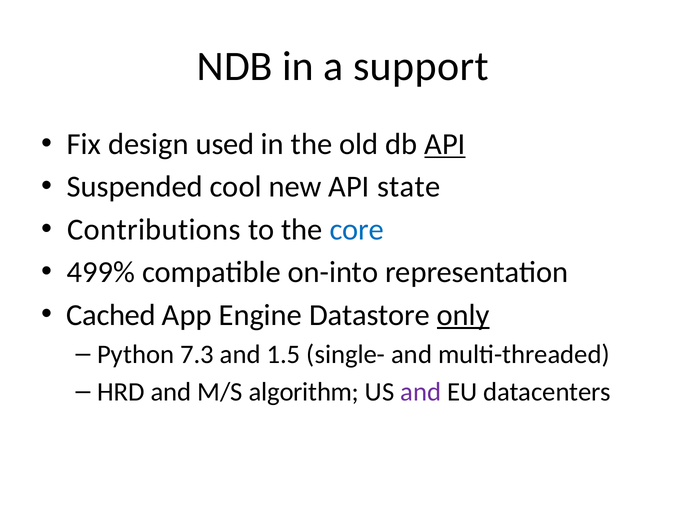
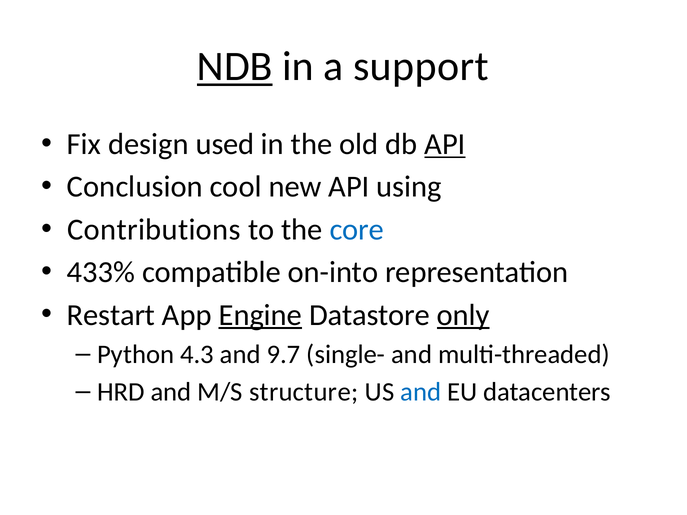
NDB underline: none -> present (235, 67)
Suspended: Suspended -> Conclusion (135, 187)
state: state -> using (409, 187)
499%: 499% -> 433% (101, 272)
Cached: Cached -> Restart (111, 315)
Engine underline: none -> present (260, 315)
7.3: 7.3 -> 4.3 (197, 355)
1.5: 1.5 -> 9.7 (284, 355)
algorithm: algorithm -> structure (304, 392)
and colour: purple -> blue (421, 392)
